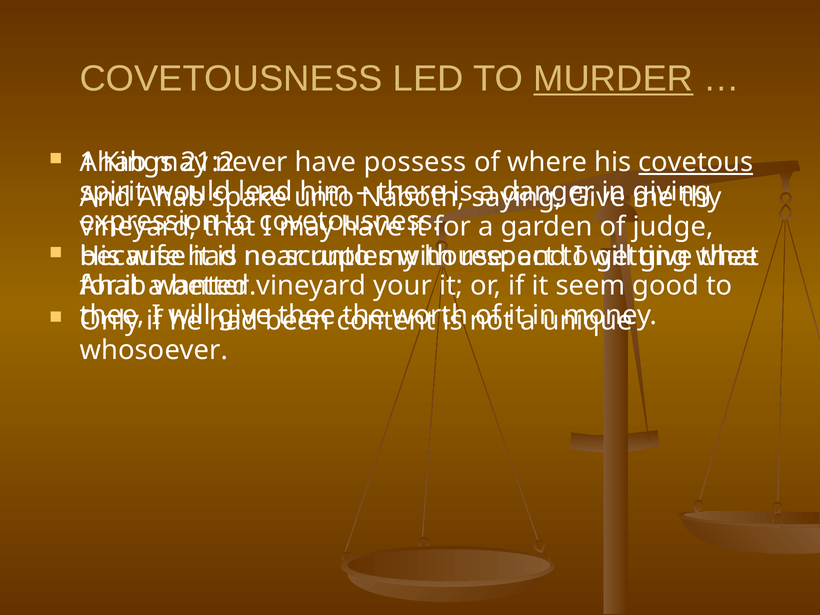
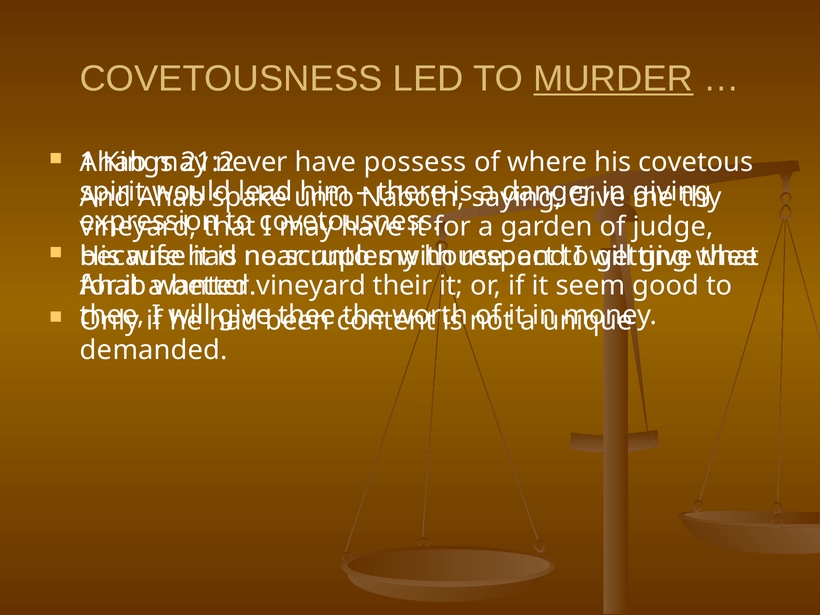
covetous underline: present -> none (696, 162)
your: your -> their (403, 286)
whosoever: whosoever -> demanded (154, 350)
